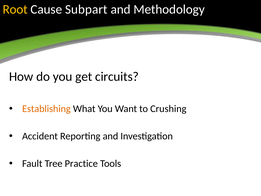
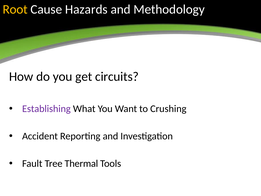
Subpart: Subpart -> Hazards (86, 9)
Establishing colour: orange -> purple (46, 109)
Practice: Practice -> Thermal (81, 163)
